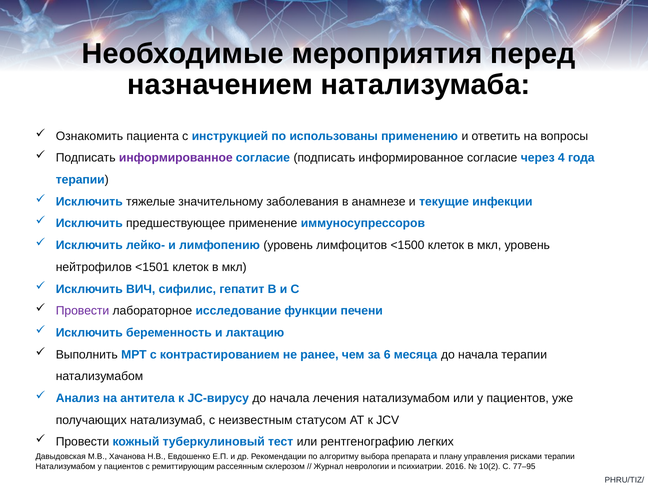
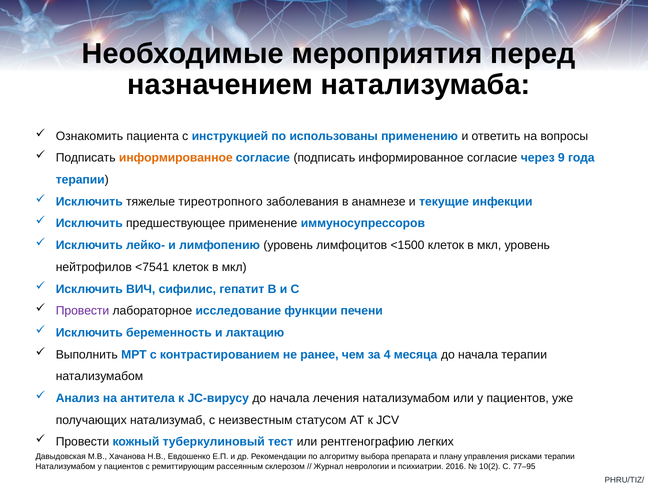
информированное colour: purple -> orange (176, 158)
4: 4 -> 9 (561, 158)
значительному: значительному -> тиреотропного (221, 202)
<1501: <1501 -> <7541 (152, 267)
6: 6 -> 4 (387, 355)
